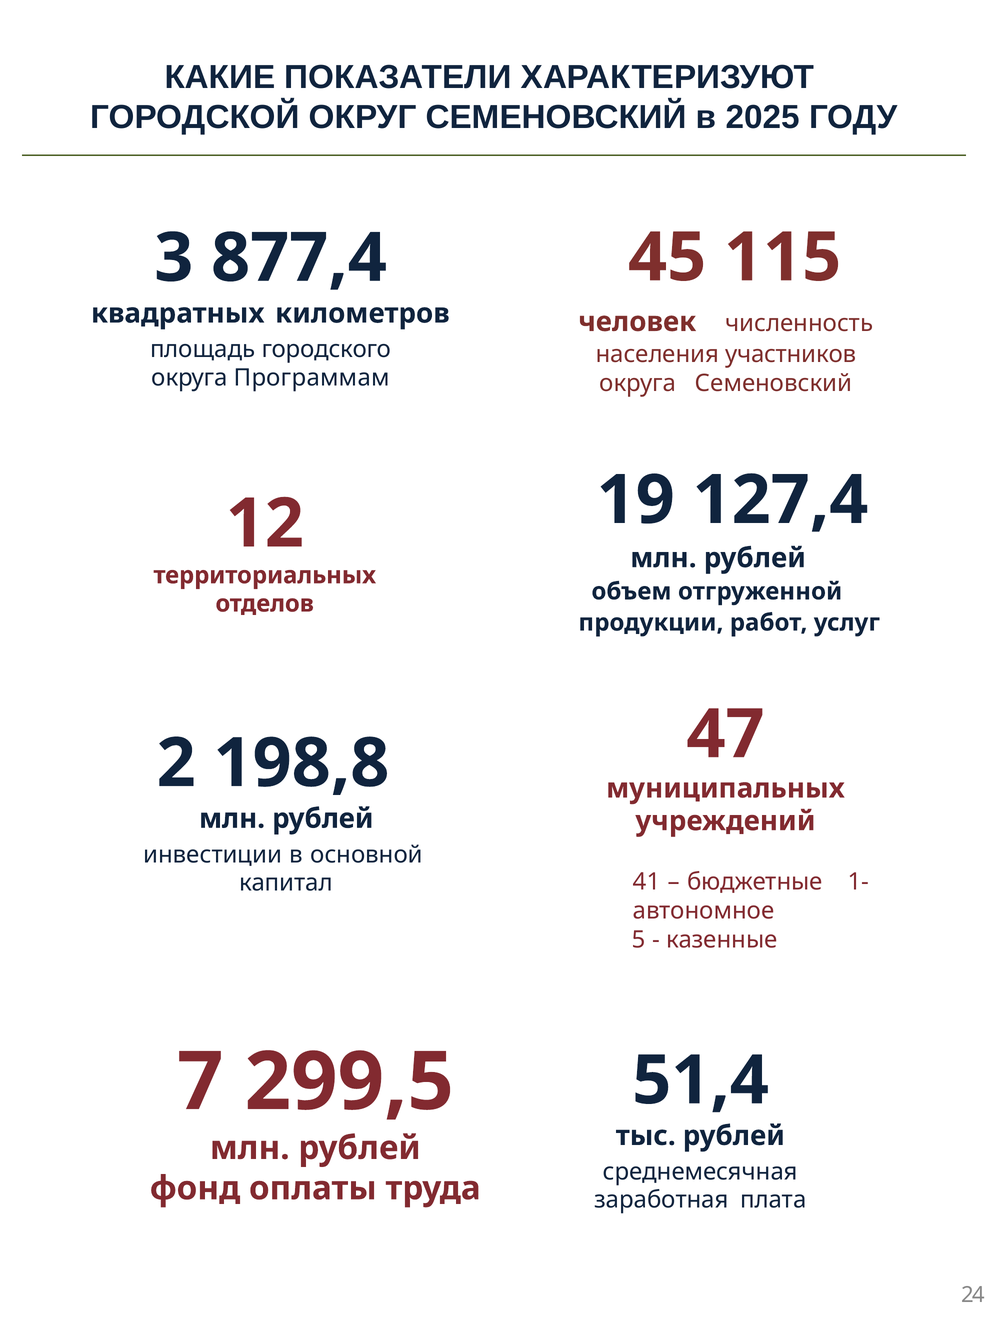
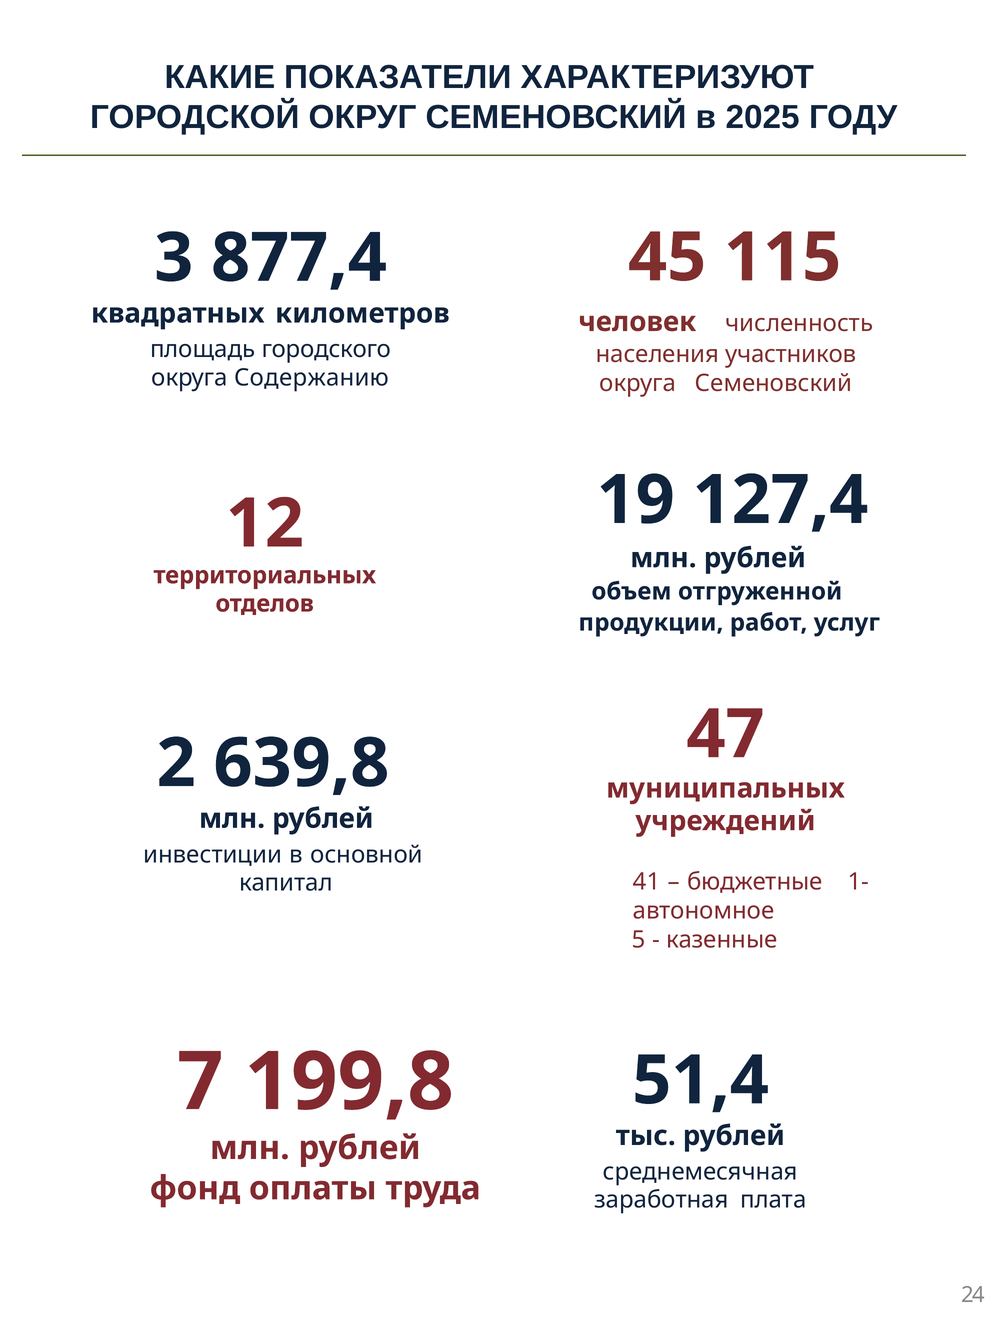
Программам: Программам -> Содержанию (312, 378)
198,8: 198,8 -> 639,8 (301, 764)
299,5: 299,5 -> 199,8 (349, 1082)
